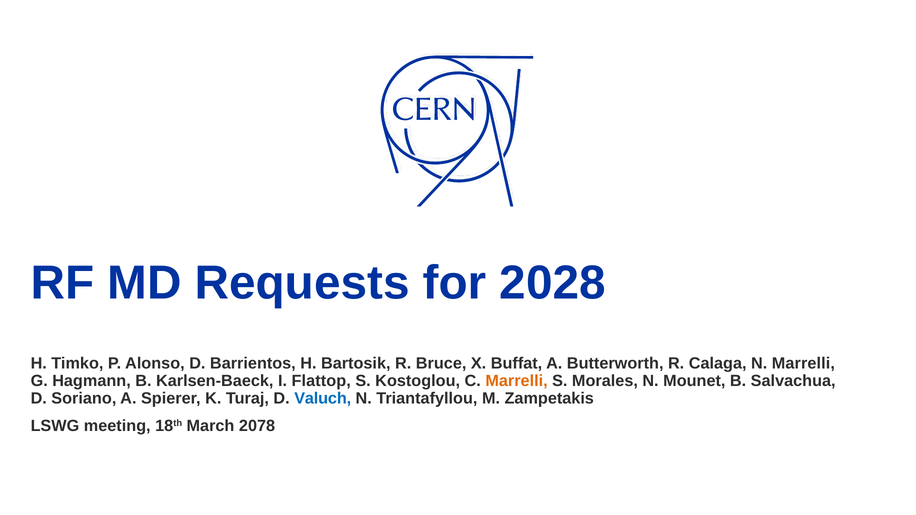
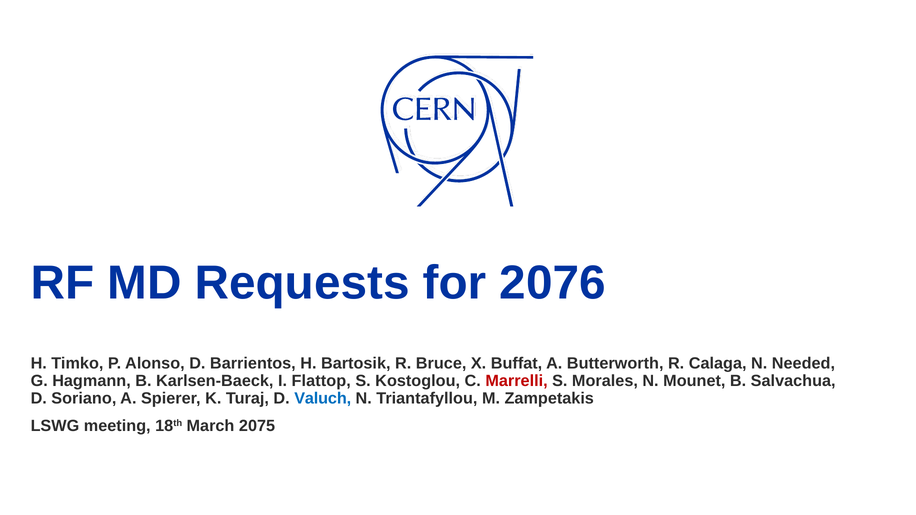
2028: 2028 -> 2076 (553, 283)
N Marrelli: Marrelli -> Needed (803, 364)
Marrelli colour: orange -> red (517, 381)
2078: 2078 -> 2075 (257, 426)
